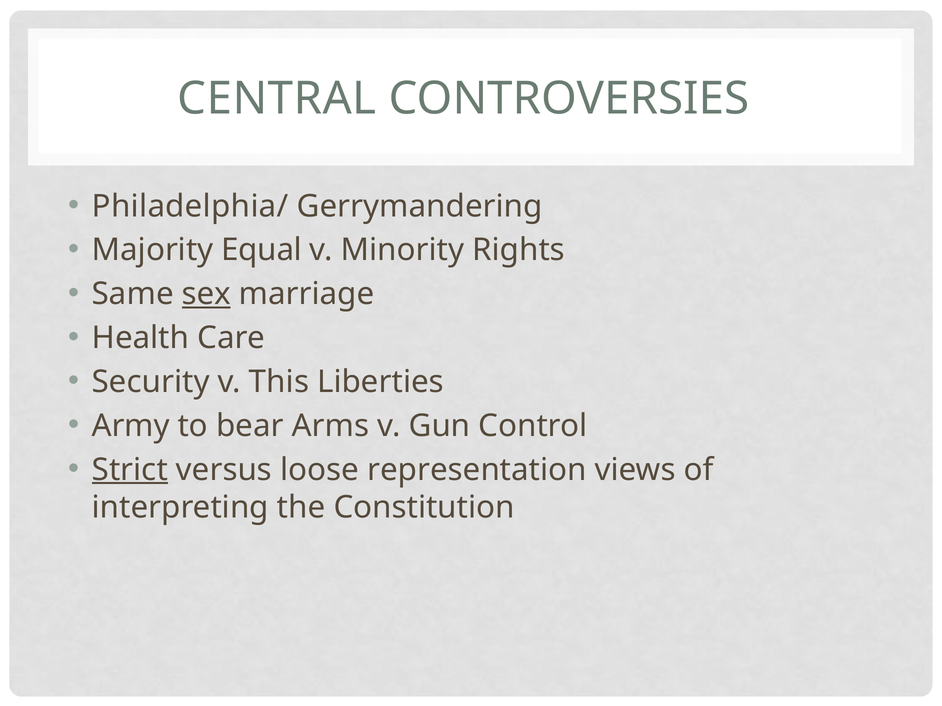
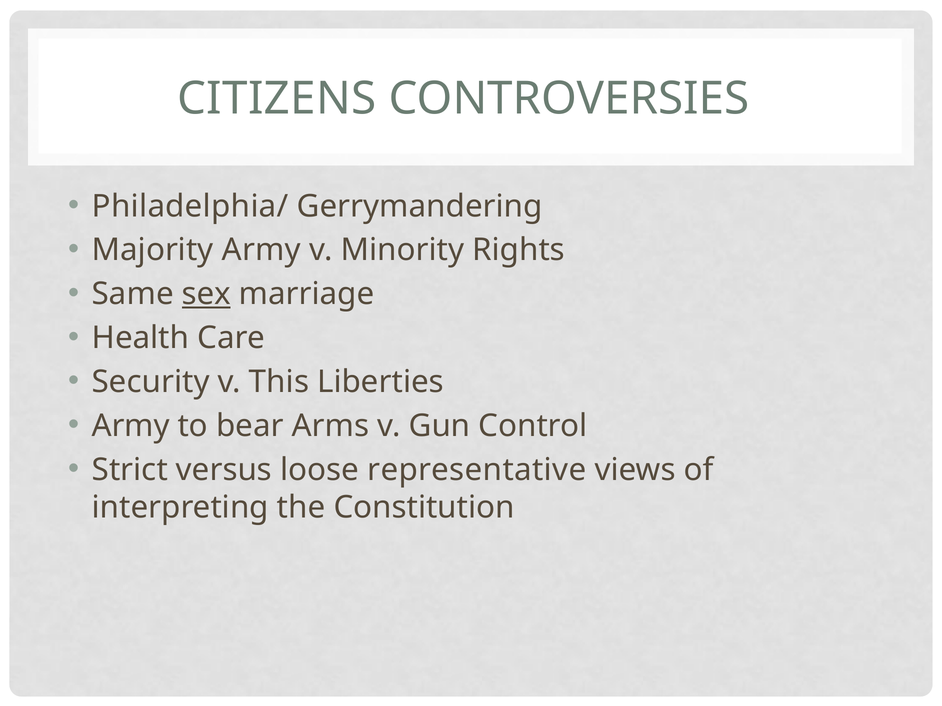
CENTRAL: CENTRAL -> CITIZENS (277, 99)
Majority Equal: Equal -> Army (261, 250)
Strict underline: present -> none (130, 470)
representation: representation -> representative (477, 470)
